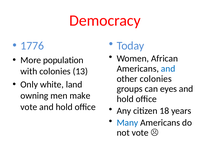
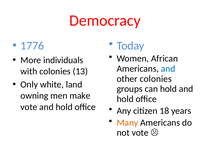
population: population -> individuals (63, 60)
can eyes: eyes -> hold (168, 89)
Many colour: blue -> orange (127, 122)
